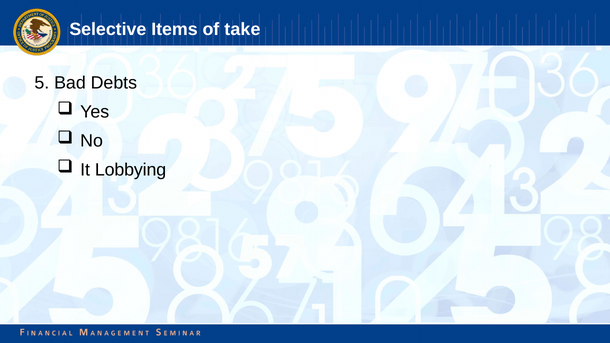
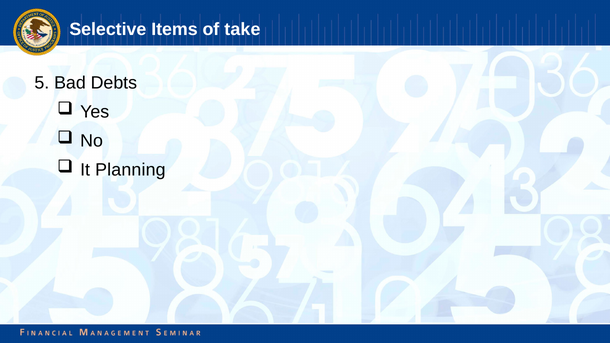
Lobbying: Lobbying -> Planning (130, 170)
